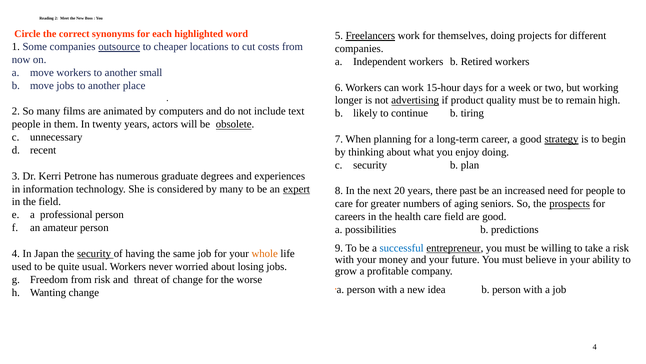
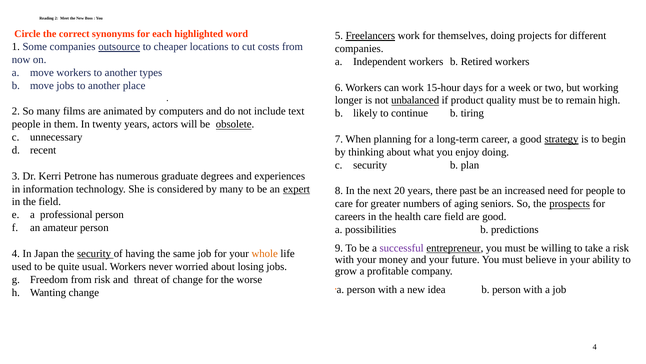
small: small -> types (151, 72)
advertising: advertising -> unbalanced (415, 100)
successful colour: blue -> purple (402, 248)
